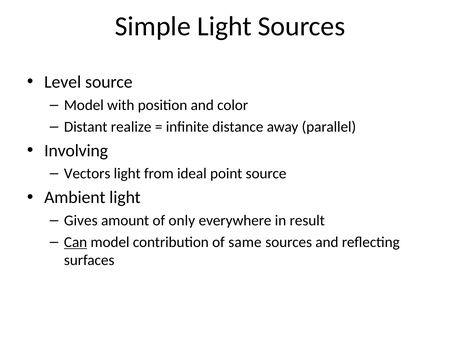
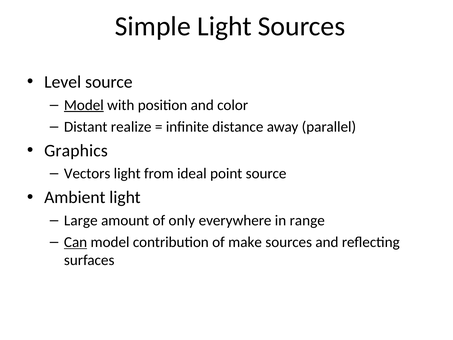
Model underline: none -> present (84, 105)
Involving: Involving -> Graphics (76, 151)
Gives: Gives -> Large (81, 220)
result: result -> range (307, 220)
same: same -> make (245, 242)
